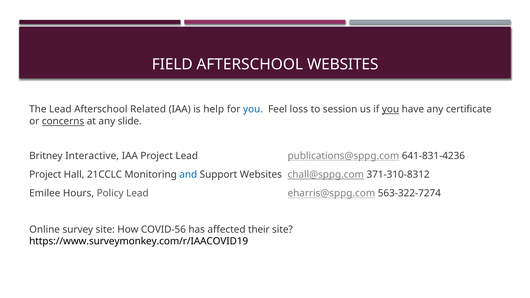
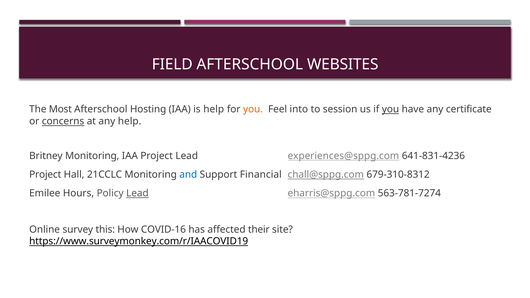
The Lead: Lead -> Most (60, 109)
Related: Related -> Hosting (148, 109)
you colour: blue -> orange (253, 109)
loss: loss -> into (299, 109)
any slide: slide -> help (130, 121)
Britney Interactive: Interactive -> Monitoring (92, 156)
publications@sppg.com: publications@sppg.com -> experiences@sppg.com (343, 156)
Support Websites: Websites -> Financial (261, 175)
371-310-8312: 371-310-8312 -> 679-310-8312 (398, 175)
Lead underline: none -> present (137, 193)
563-322-7274: 563-322-7274 -> 563-781-7274 (409, 193)
survey site: site -> this (105, 230)
COVID-56: COVID-56 -> COVID-16 (163, 230)
https://www.surveymonkey.com/r/IAACOVID19 underline: none -> present (139, 241)
